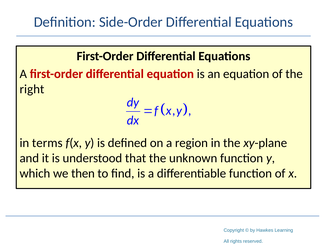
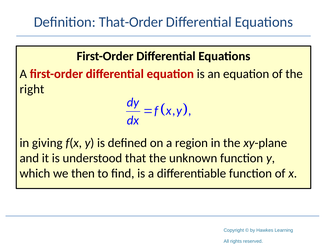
Side-Order: Side-Order -> That-Order (131, 22)
terms: terms -> giving (47, 142)
